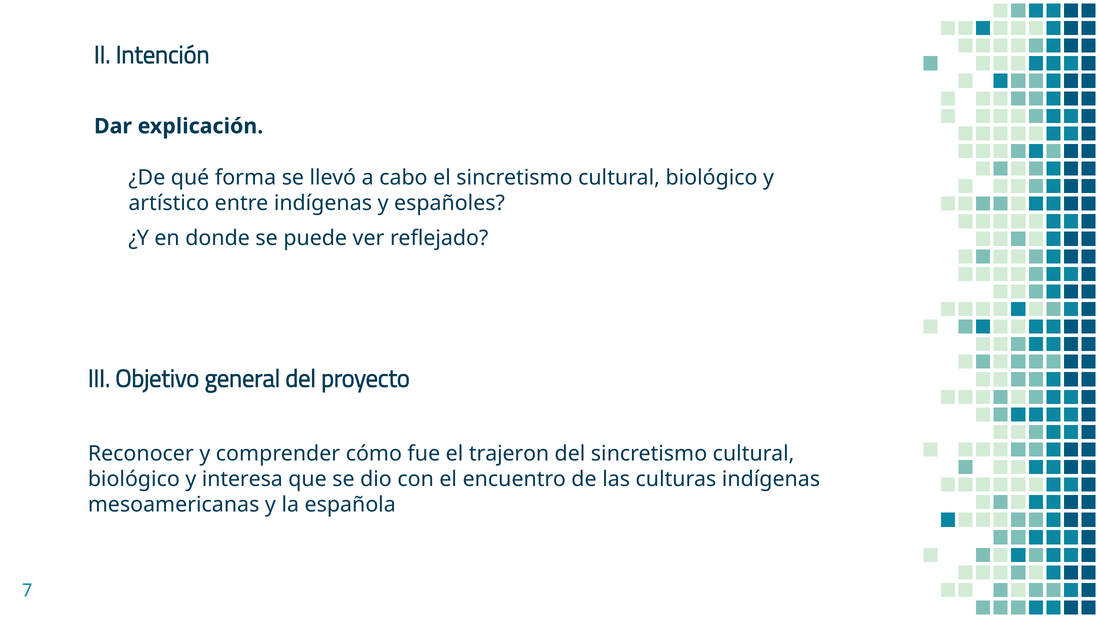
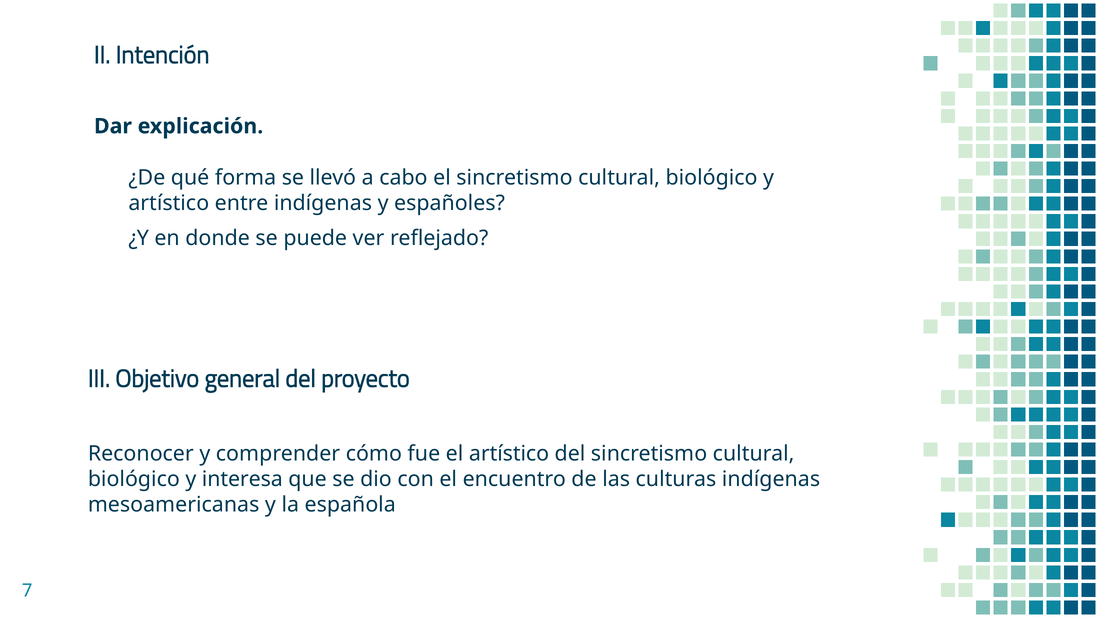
el trajeron: trajeron -> artístico (509, 454)
